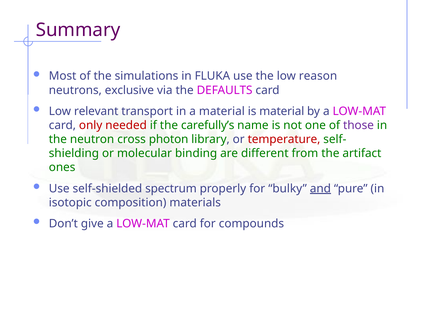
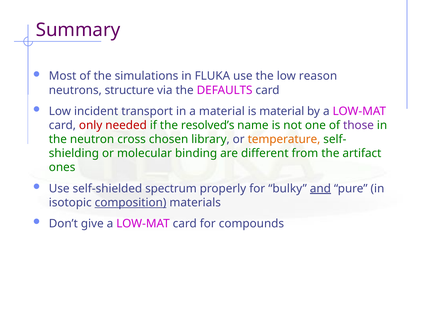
exclusive: exclusive -> structure (129, 90)
relevant: relevant -> incident (96, 111)
carefully’s: carefully’s -> resolved’s (208, 125)
photon: photon -> chosen (169, 139)
temperature colour: red -> orange (284, 139)
composition underline: none -> present (131, 202)
